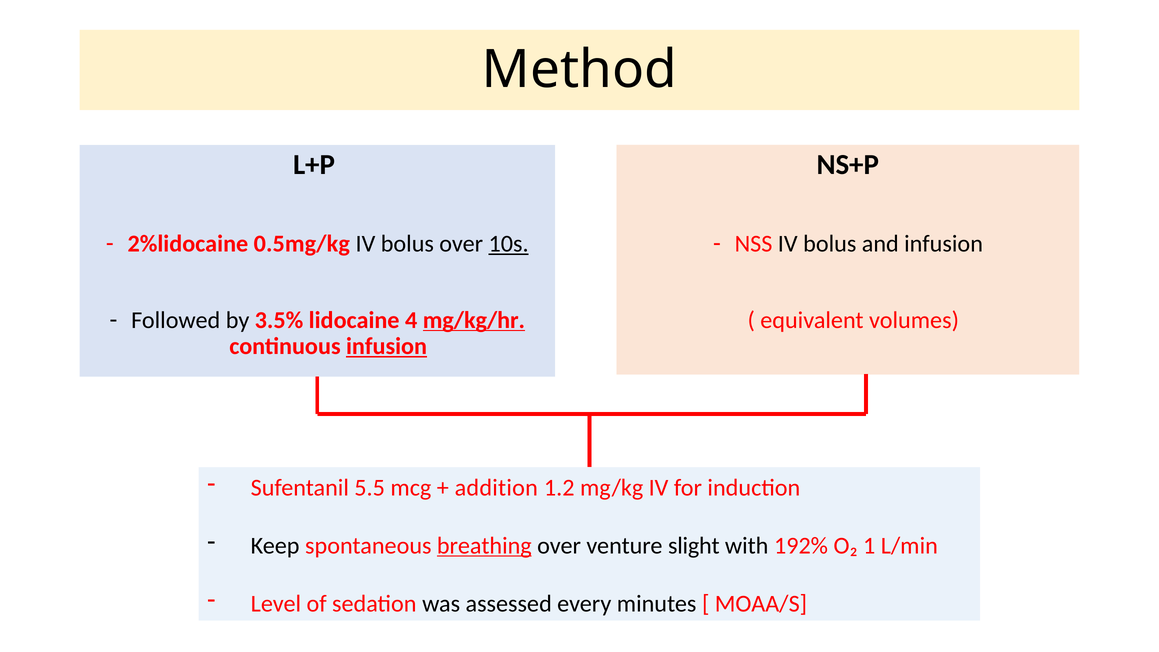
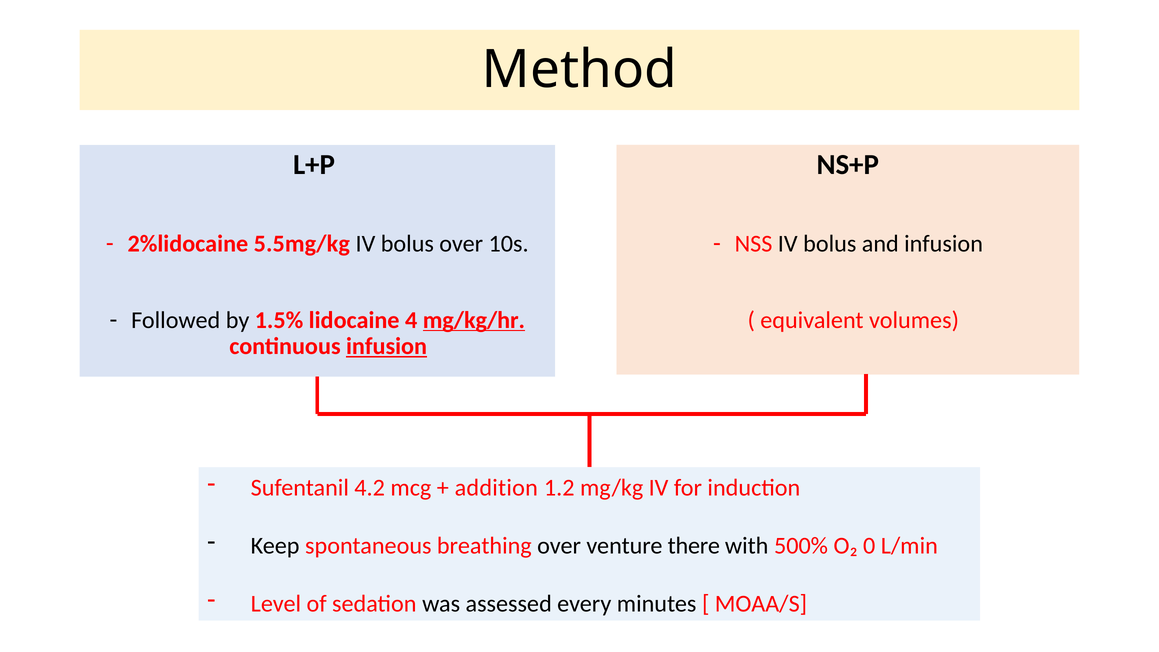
0.5mg/kg: 0.5mg/kg -> 5.5mg/kg (302, 244)
10s underline: present -> none (509, 244)
3.5%: 3.5% -> 1.5% (279, 320)
5.5: 5.5 -> 4.2 (370, 488)
breathing underline: present -> none (484, 546)
slight: slight -> there (694, 546)
192%: 192% -> 500% (801, 546)
1: 1 -> 0 (869, 546)
